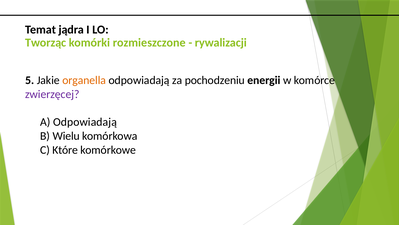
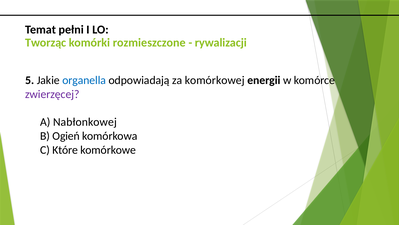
jądra: jądra -> pełni (71, 30)
organella colour: orange -> blue (84, 80)
pochodzeniu: pochodzeniu -> komórkowej (215, 80)
A Odpowiadają: Odpowiadają -> Nabłonkowej (85, 122)
Wielu: Wielu -> Ogień (66, 136)
